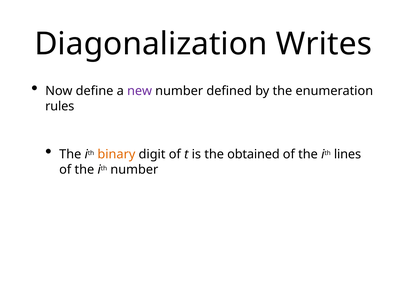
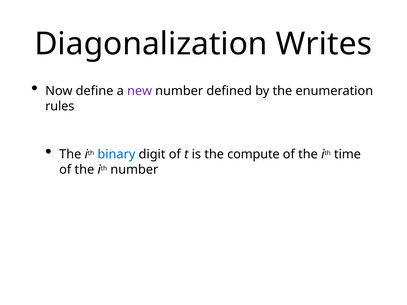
binary colour: orange -> blue (116, 154)
obtained: obtained -> compute (253, 154)
lines: lines -> time (347, 154)
